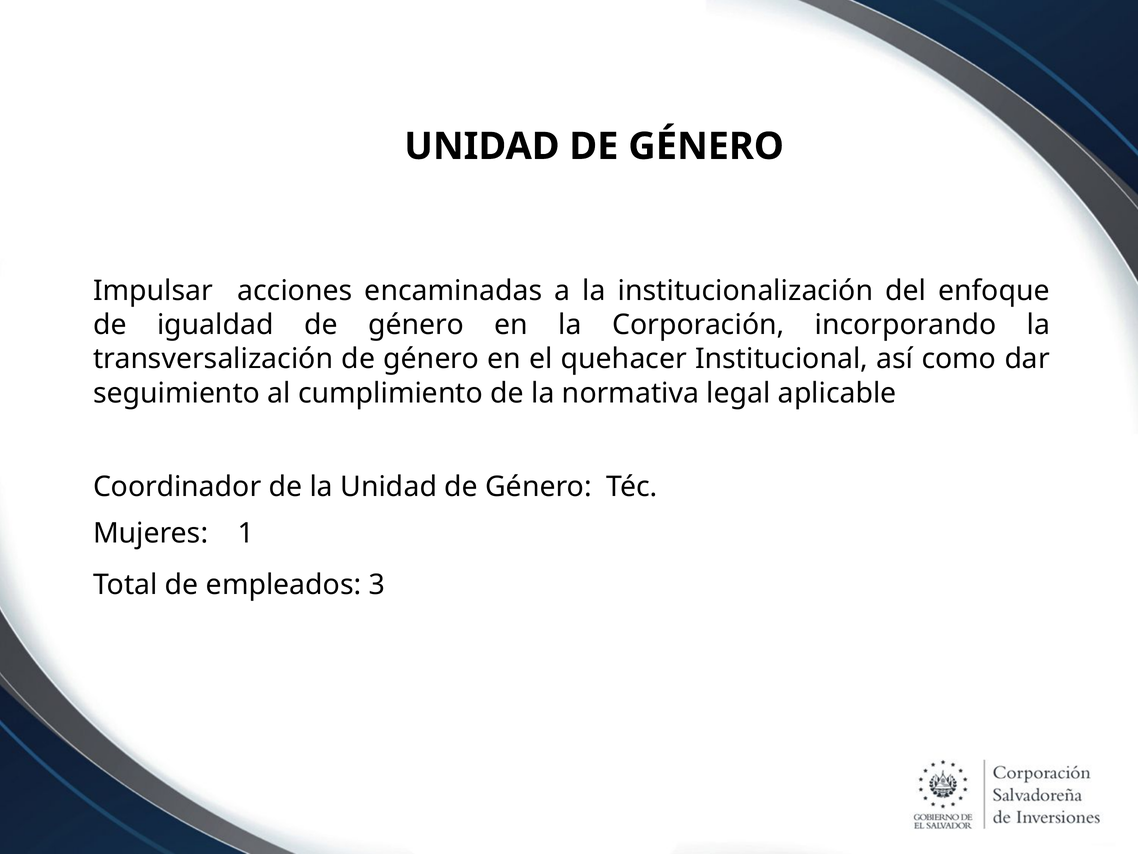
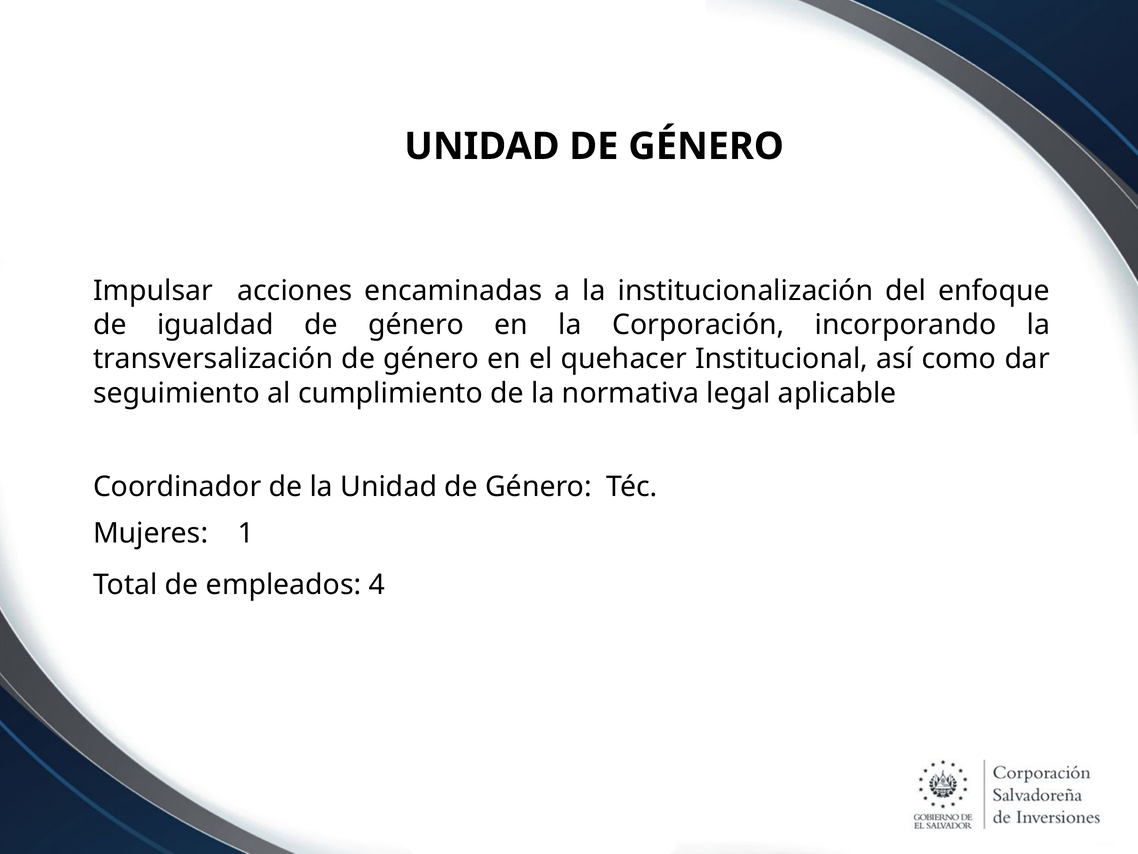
3: 3 -> 4 (377, 584)
